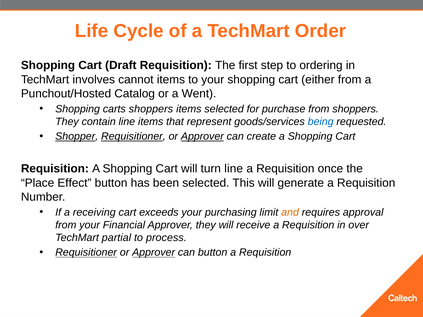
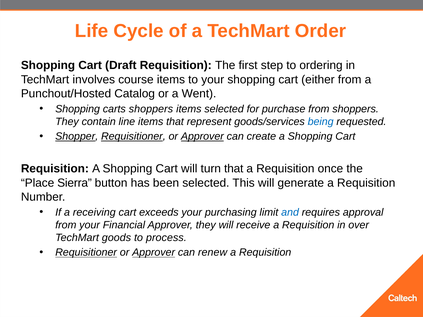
cannot: cannot -> course (136, 80)
turn line: line -> that (234, 169)
Effect: Effect -> Sierra (75, 183)
and colour: orange -> blue (290, 212)
partial: partial -> goods (116, 238)
can button: button -> renew (213, 253)
